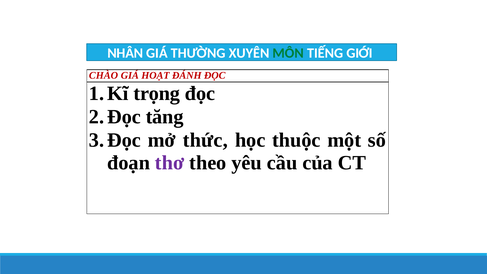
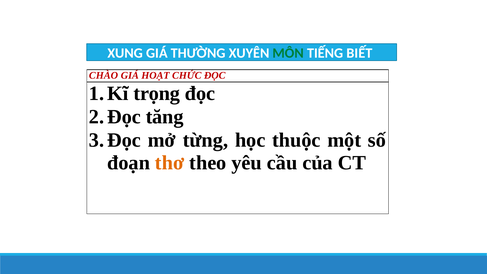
NHÂN: NHÂN -> XUNG (125, 53)
GIỚI: GIỚI -> BIẾT (359, 53)
ĐÁNH: ĐÁNH -> CHỨC (187, 75)
thức: thức -> từng (205, 140)
thơ colour: purple -> orange (170, 163)
